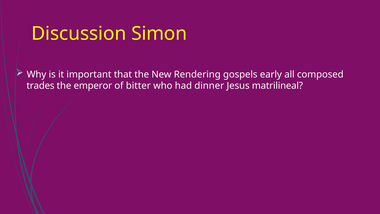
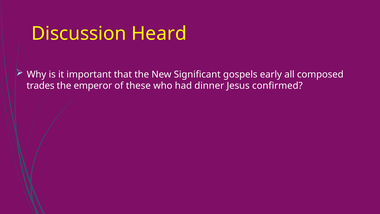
Simon: Simon -> Heard (159, 34)
Rendering: Rendering -> Significant (197, 74)
bitter: bitter -> these (138, 86)
matrilineal: matrilineal -> confirmed (277, 86)
